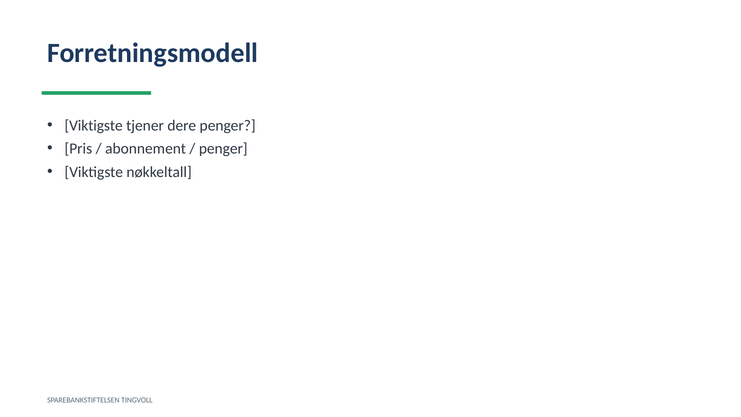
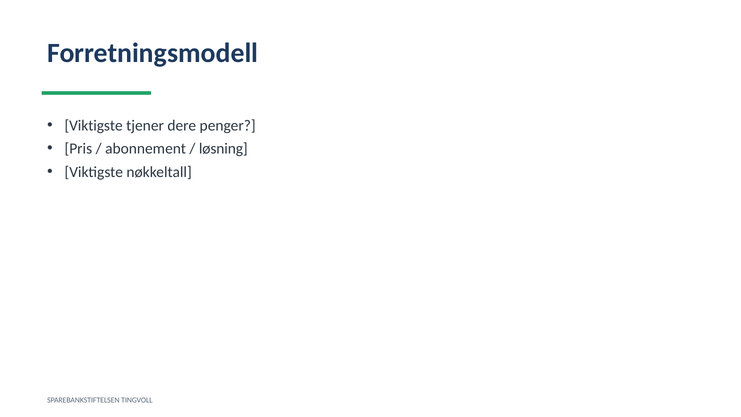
penger: penger -> løsning (223, 149)
